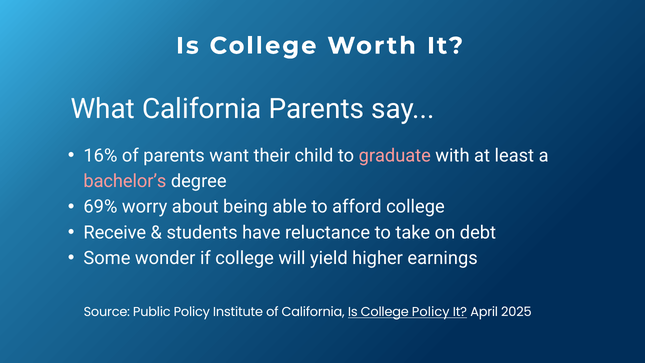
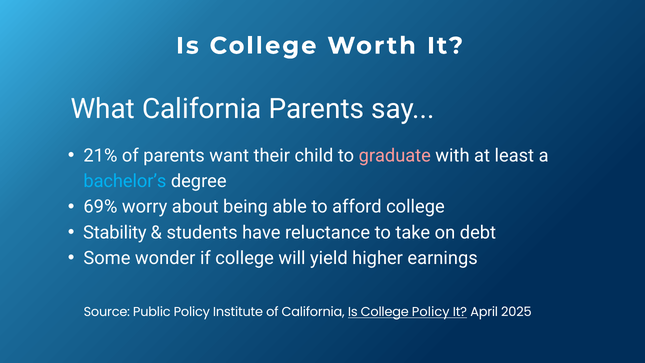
16%: 16% -> 21% (100, 156)
bachelor’s colour: pink -> light blue (125, 181)
Receive: Receive -> Stability (115, 232)
